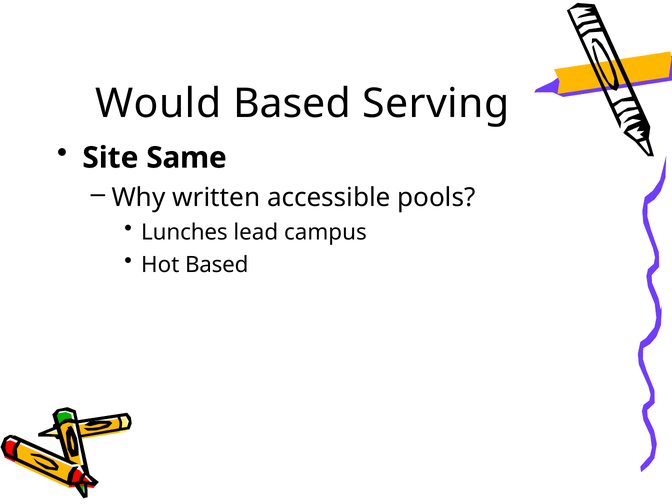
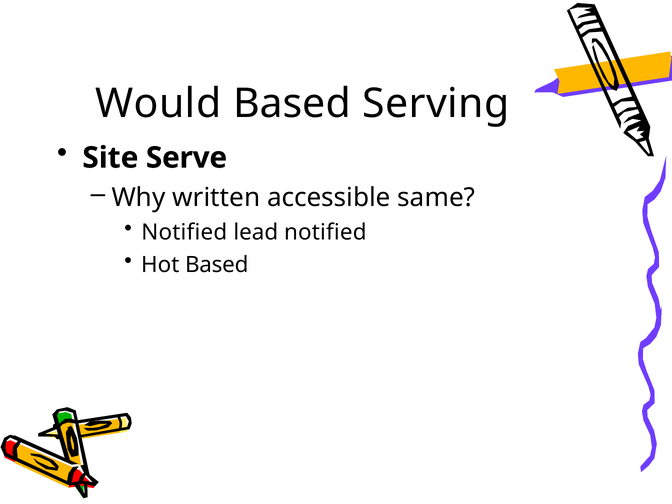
Same: Same -> Serve (187, 158)
pools: pools -> same (436, 198)
Lunches: Lunches -> Notified (184, 232)
lead campus: campus -> notified (325, 232)
